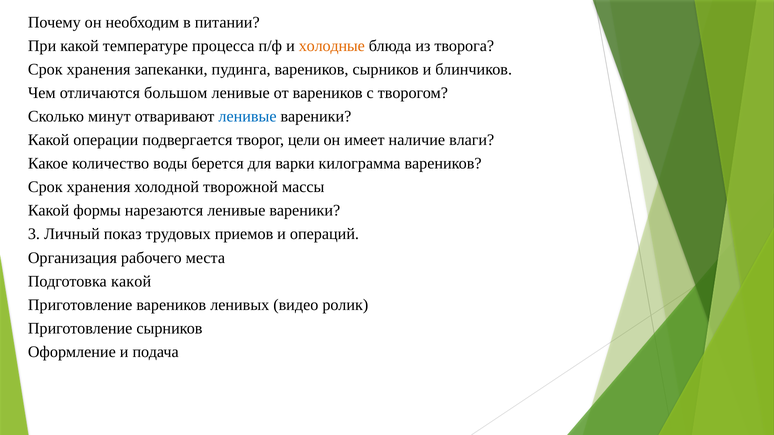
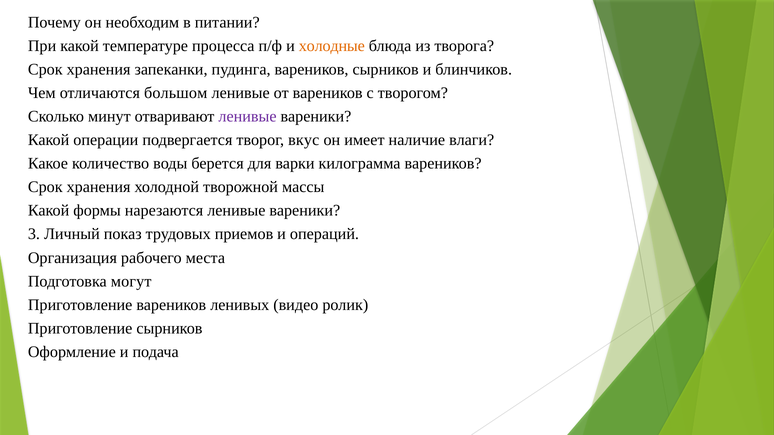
ленивые colour: blue -> purple (248, 117)
цели: цели -> вкус (304, 140)
Подготовка какой: какой -> могут (131, 281)
